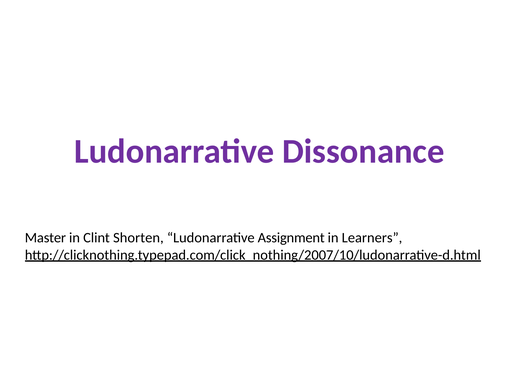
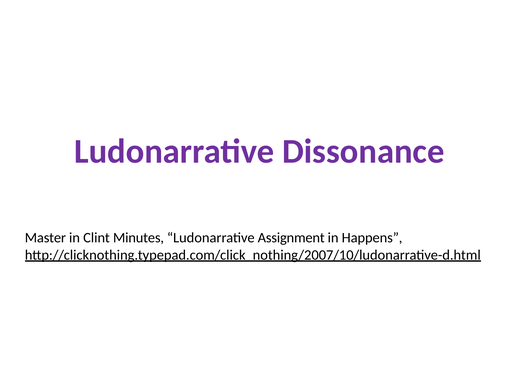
Shorten: Shorten -> Minutes (139, 237)
Learners: Learners -> Happens (372, 237)
